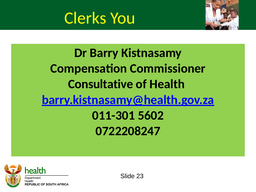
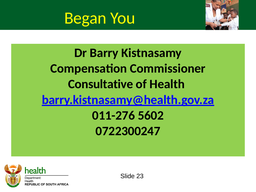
Clerks: Clerks -> Began (85, 18)
011-301: 011-301 -> 011-276 (114, 115)
0722208247: 0722208247 -> 0722300247 (128, 131)
